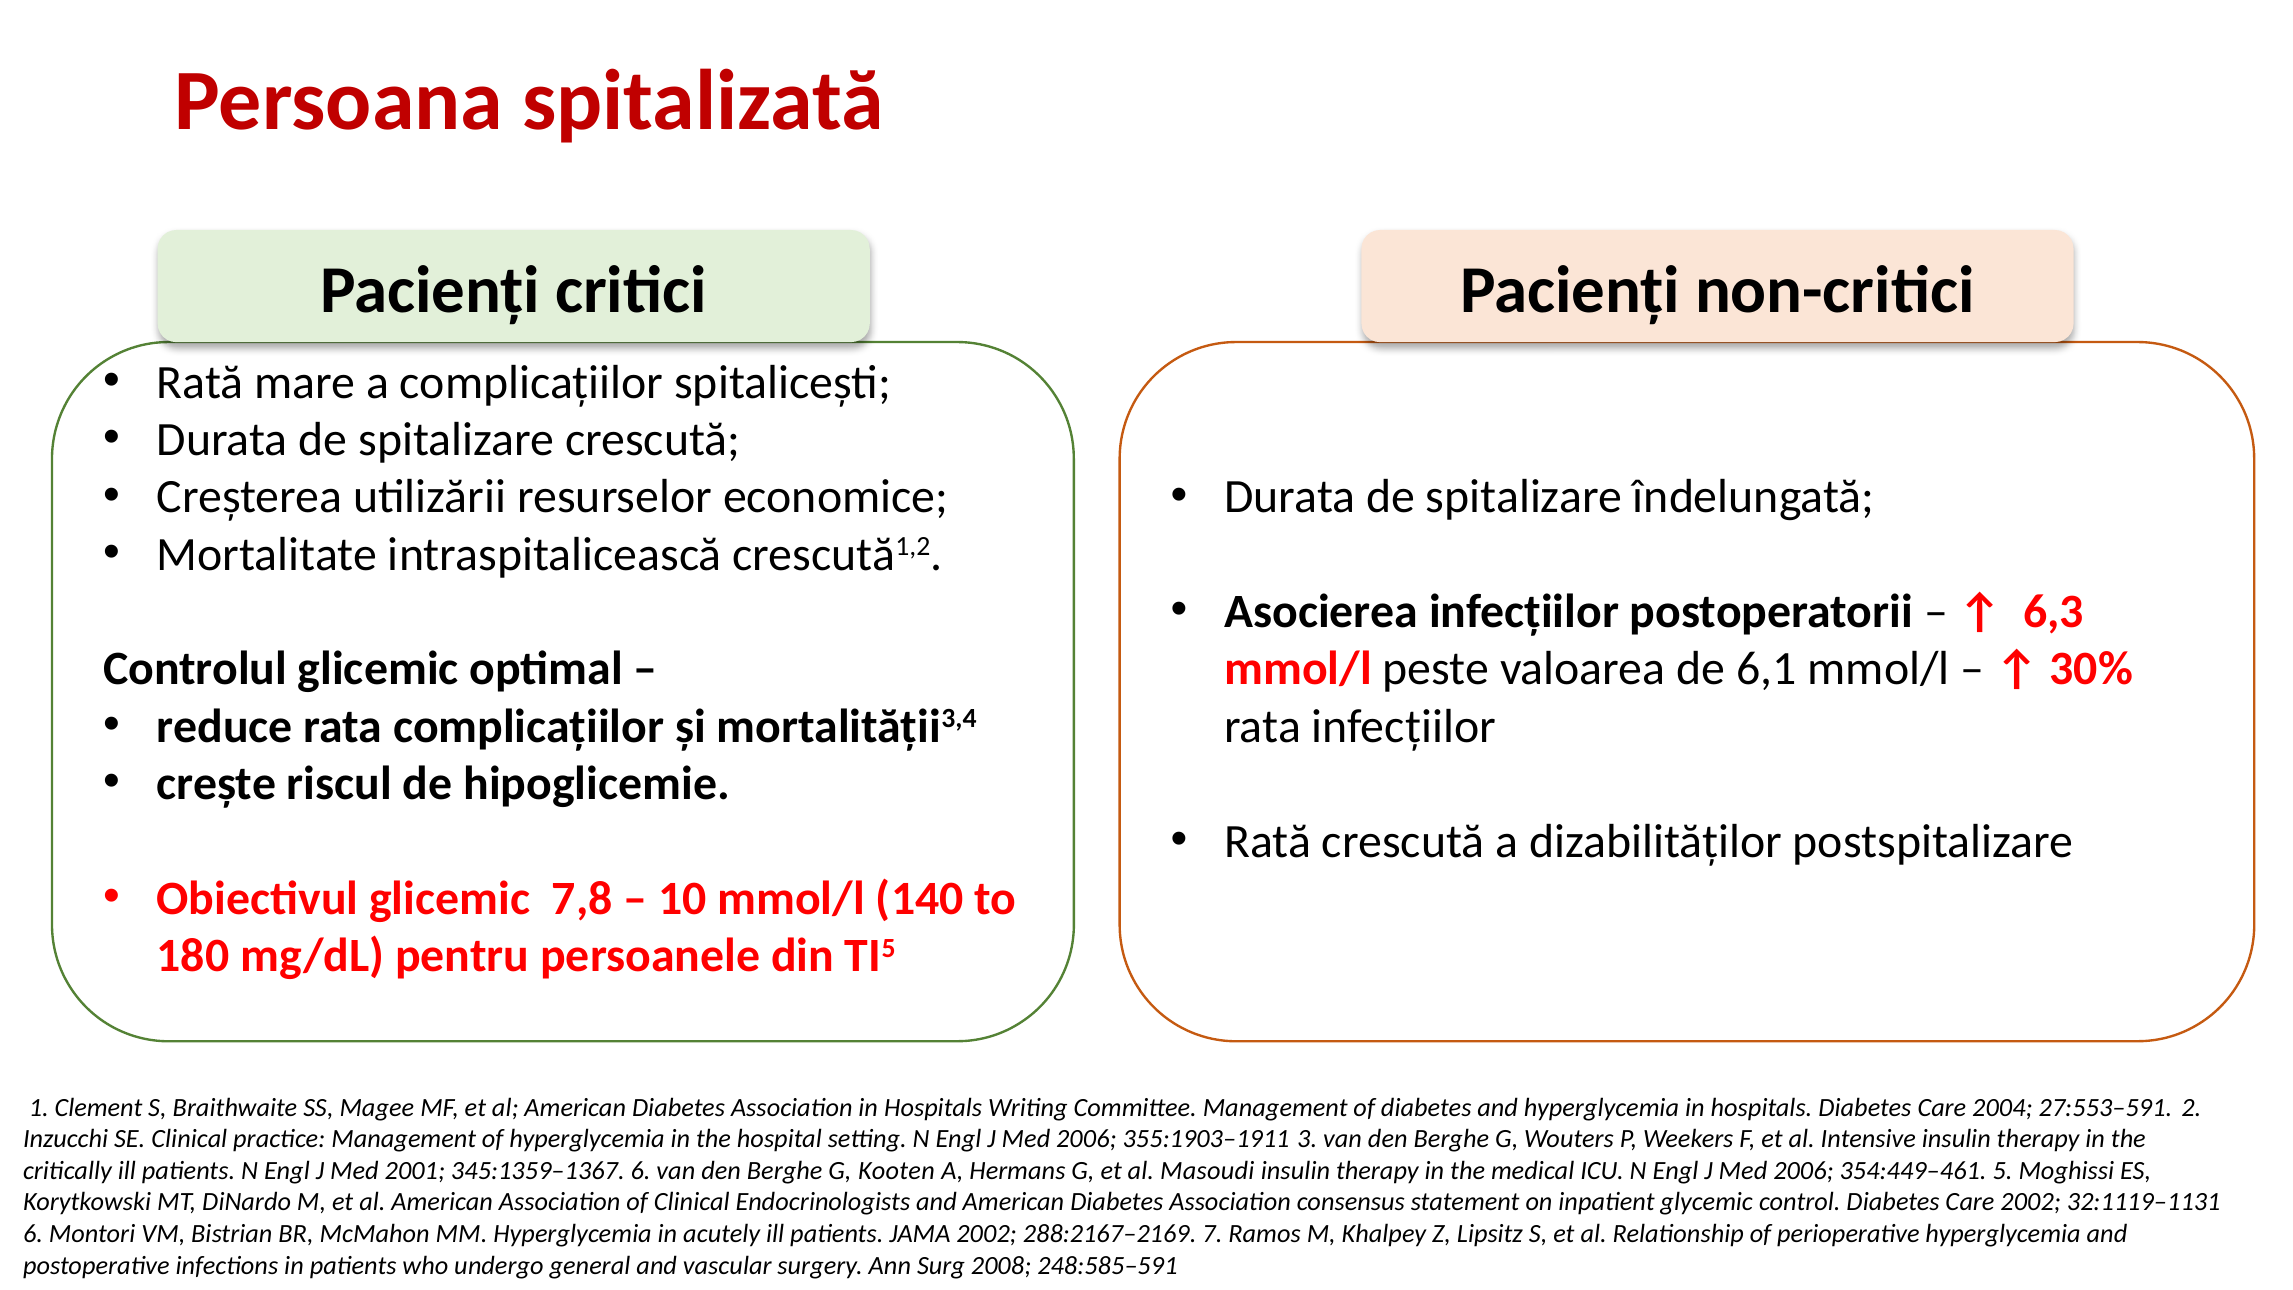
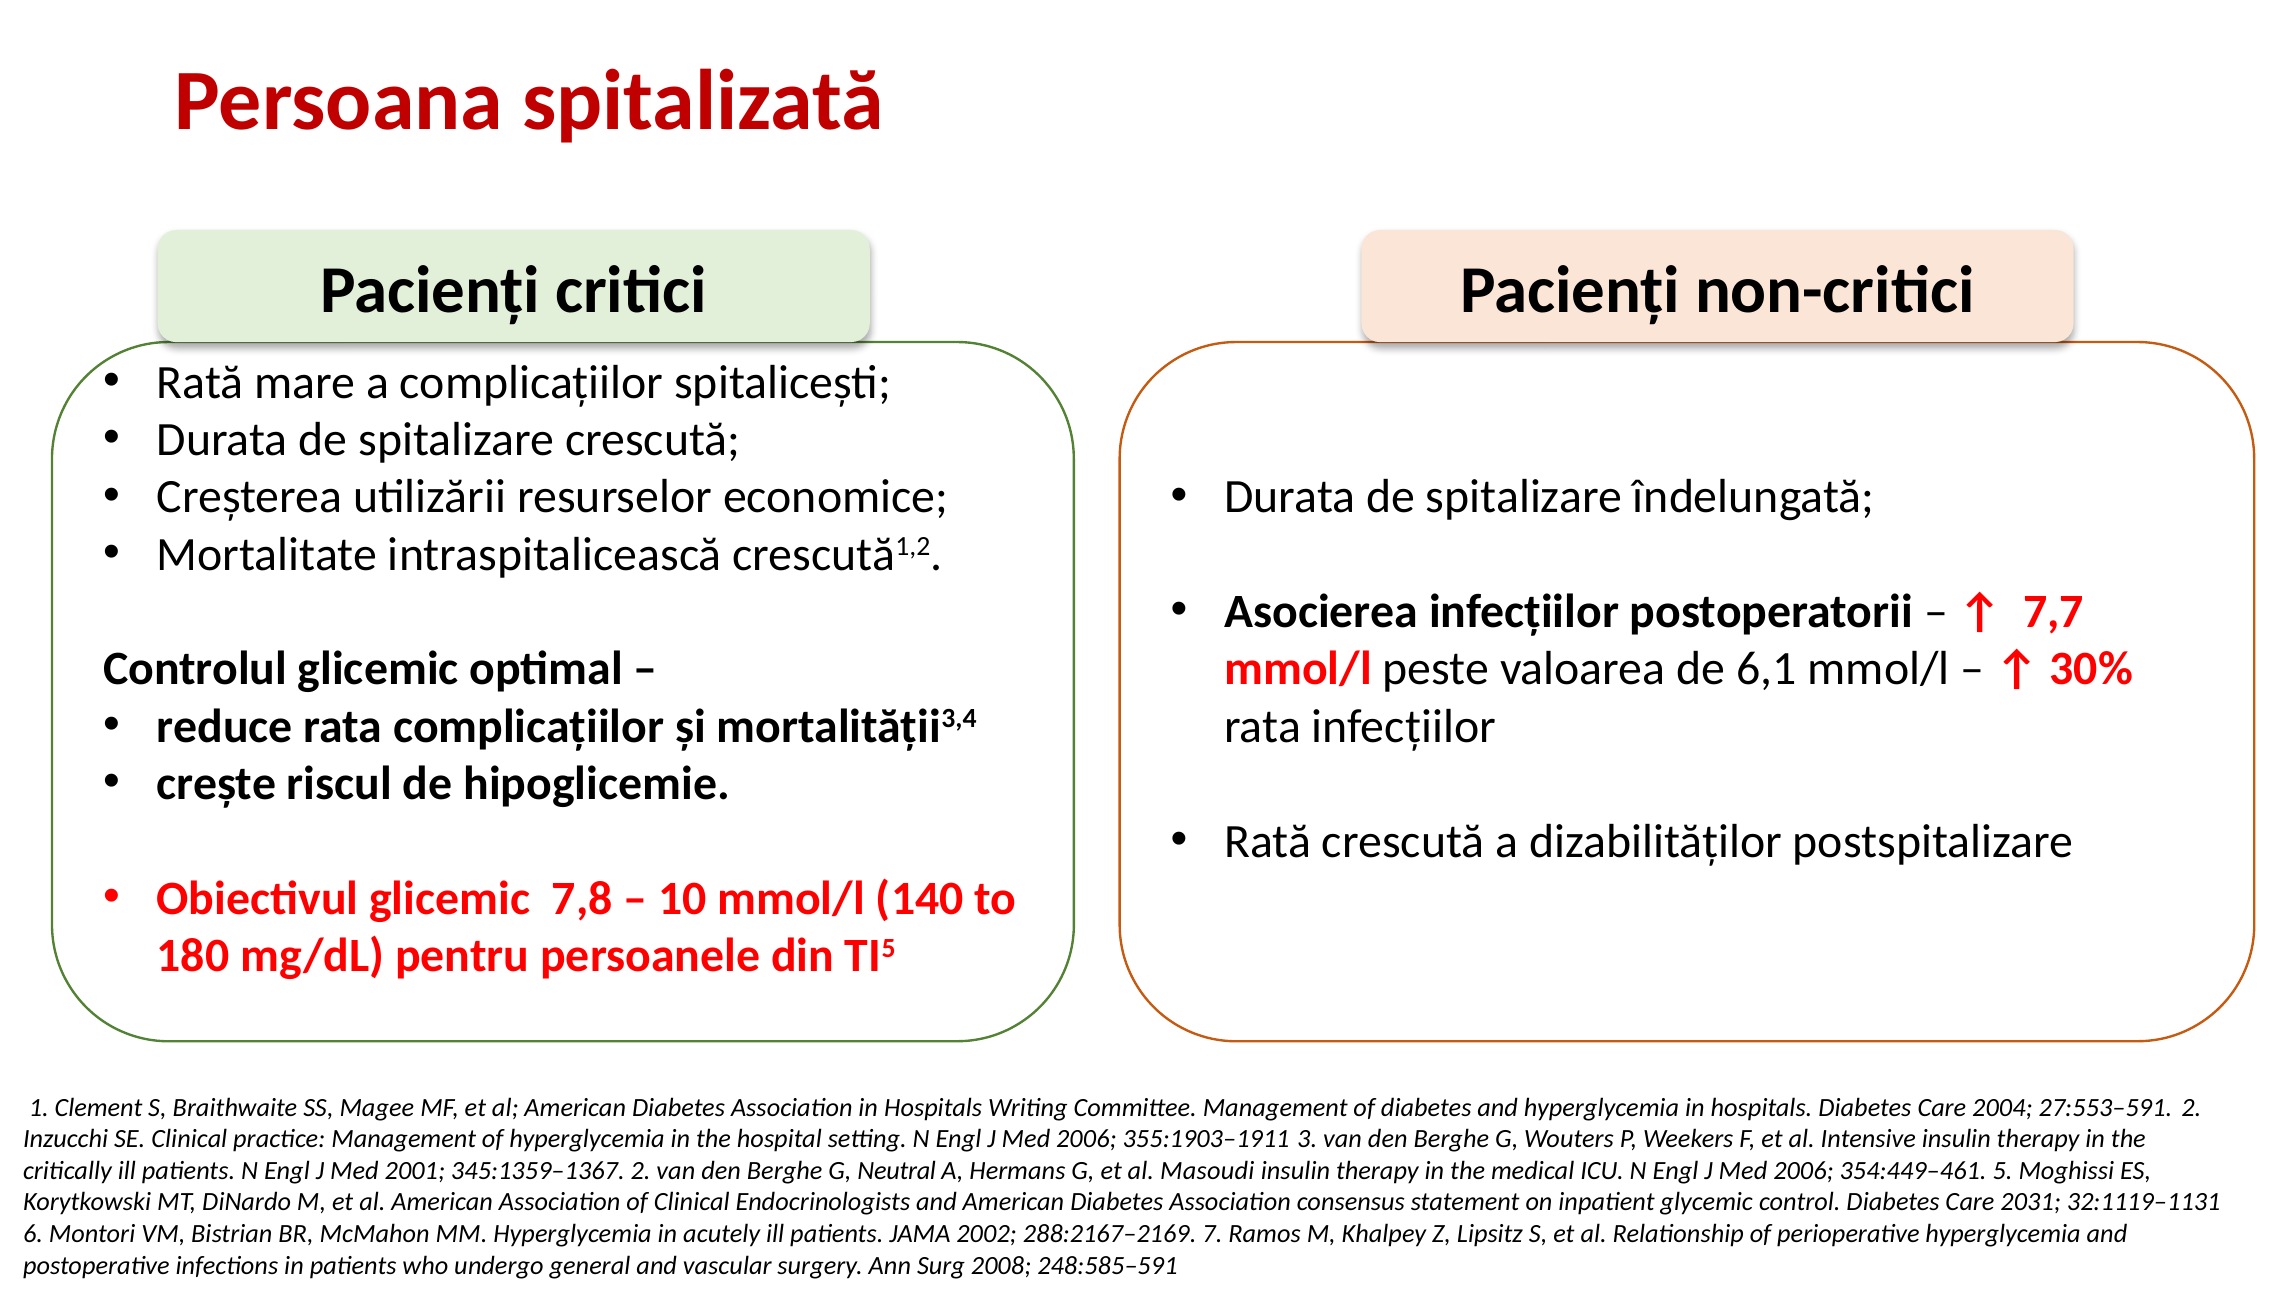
6,3: 6,3 -> 7,7 (2053, 612)
345:1359–1367 6: 6 -> 2 (641, 1170)
Kooten: Kooten -> Neutral (897, 1170)
Care 2002: 2002 -> 2031 (2031, 1202)
